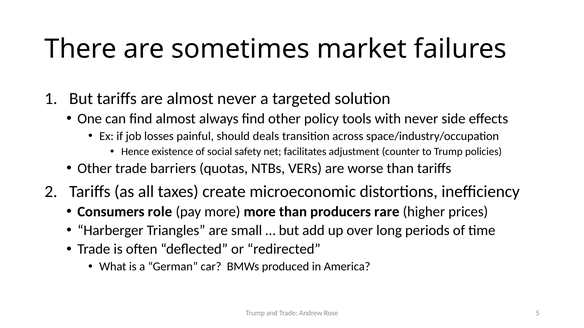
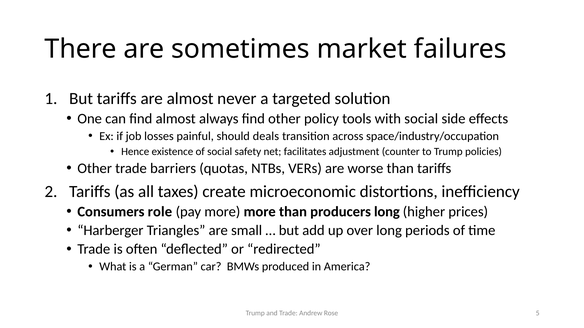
with never: never -> social (421, 119)
producers rare: rare -> long (387, 212)
